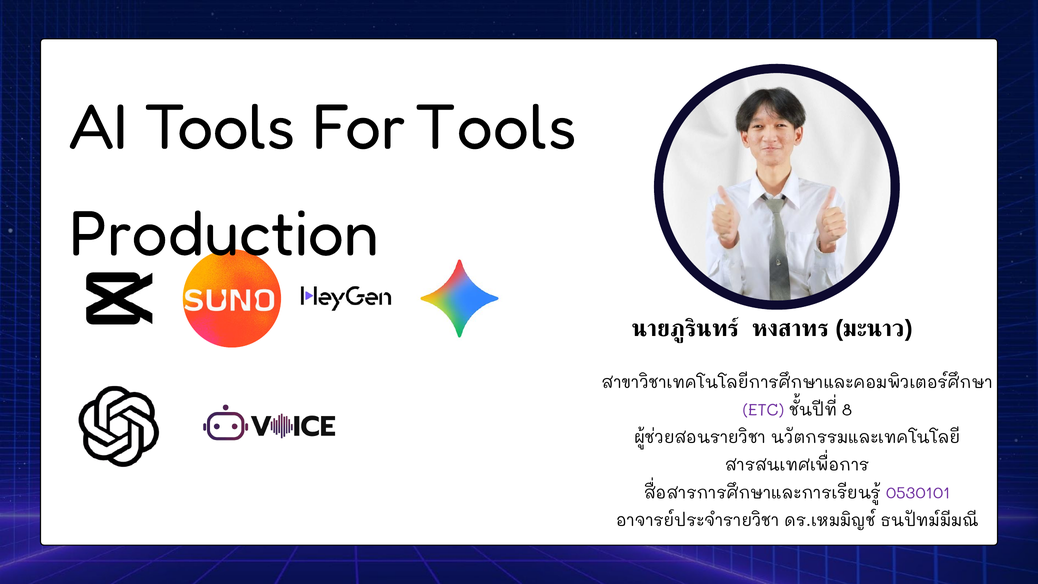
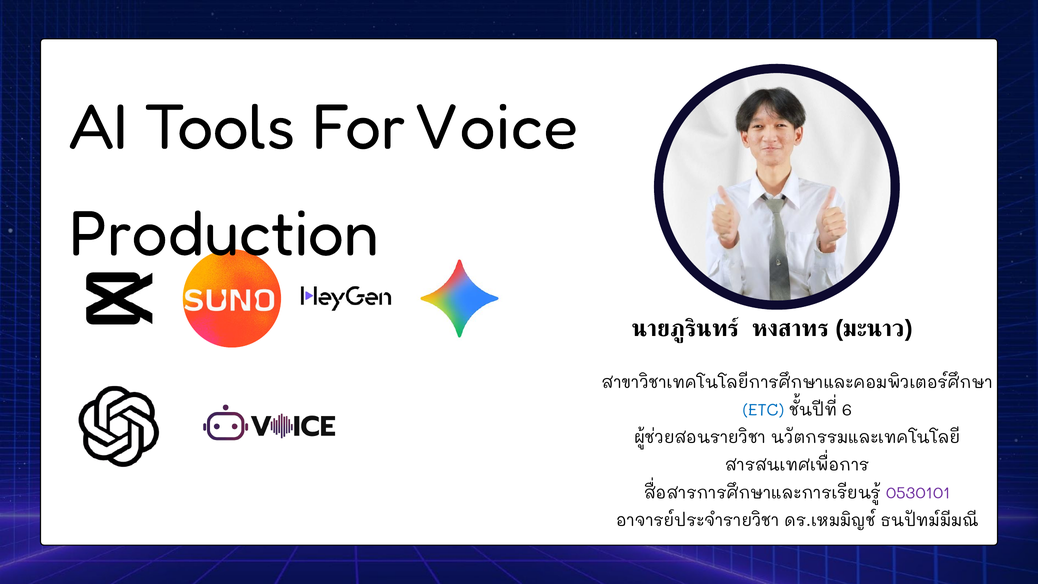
For Tools: Tools -> Voice (496, 127)
8: 8 -> 6 (847, 410)
ETC colour: purple -> blue (763, 410)
